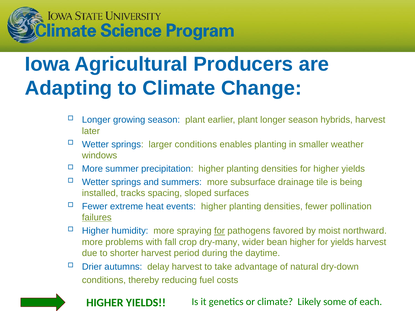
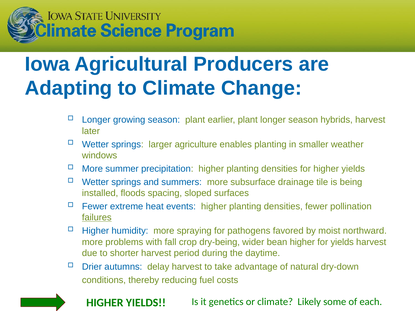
larger conditions: conditions -> agriculture (196, 144)
tracks: tracks -> floods (133, 193)
for underline: present -> none (220, 231)
dry-many: dry-many -> dry-being (220, 242)
